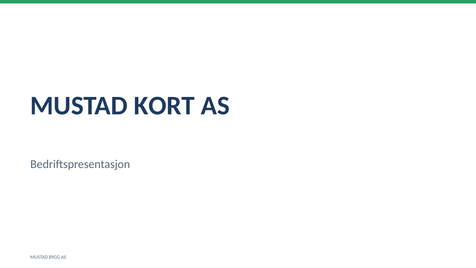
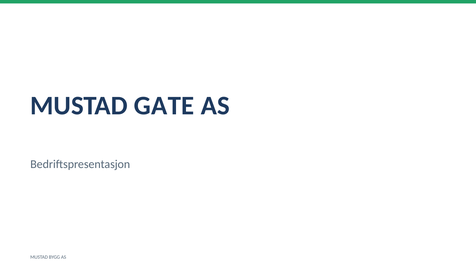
KORT: KORT -> GATE (164, 106)
